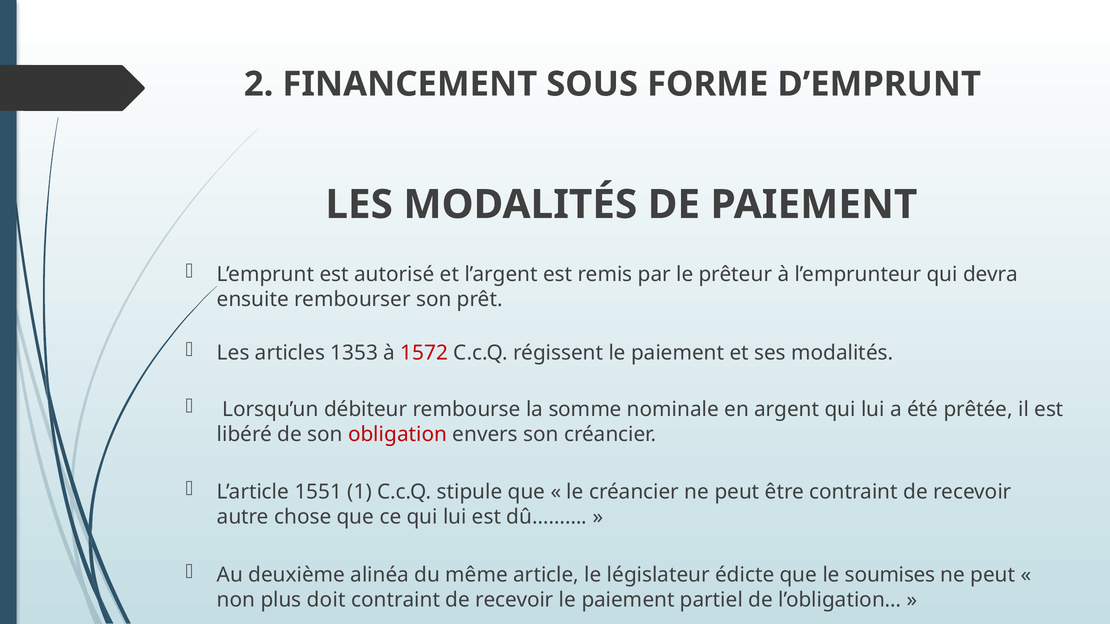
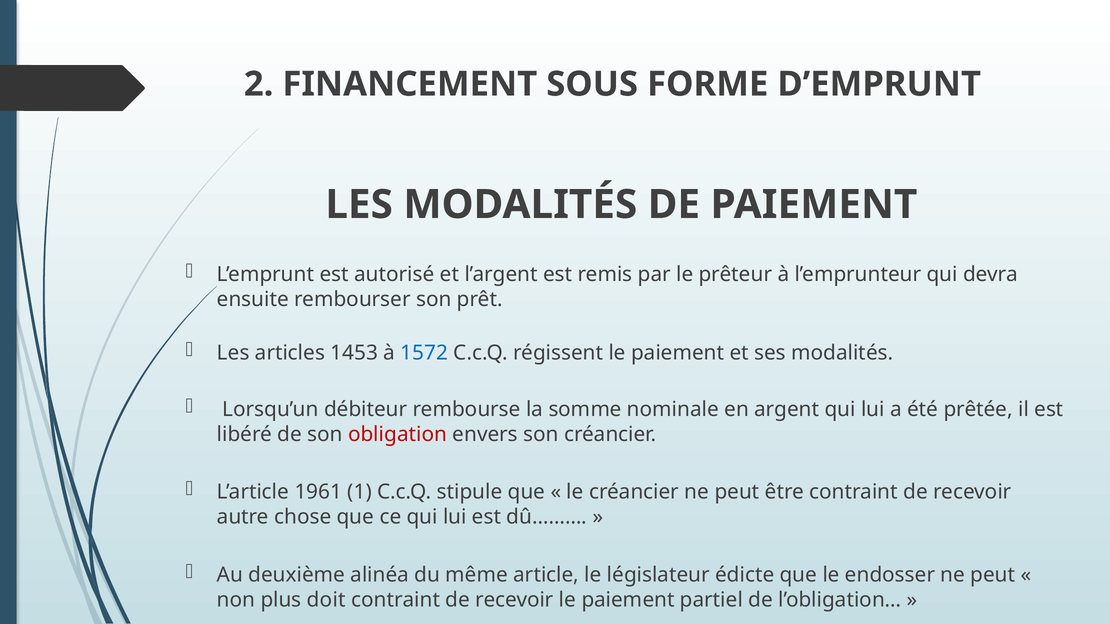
1353: 1353 -> 1453 (354, 353)
1572 colour: red -> blue (424, 353)
1551: 1551 -> 1961 (318, 492)
soumises: soumises -> endosser (890, 575)
